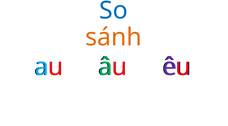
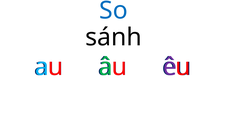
sánh colour: orange -> black (113, 37)
